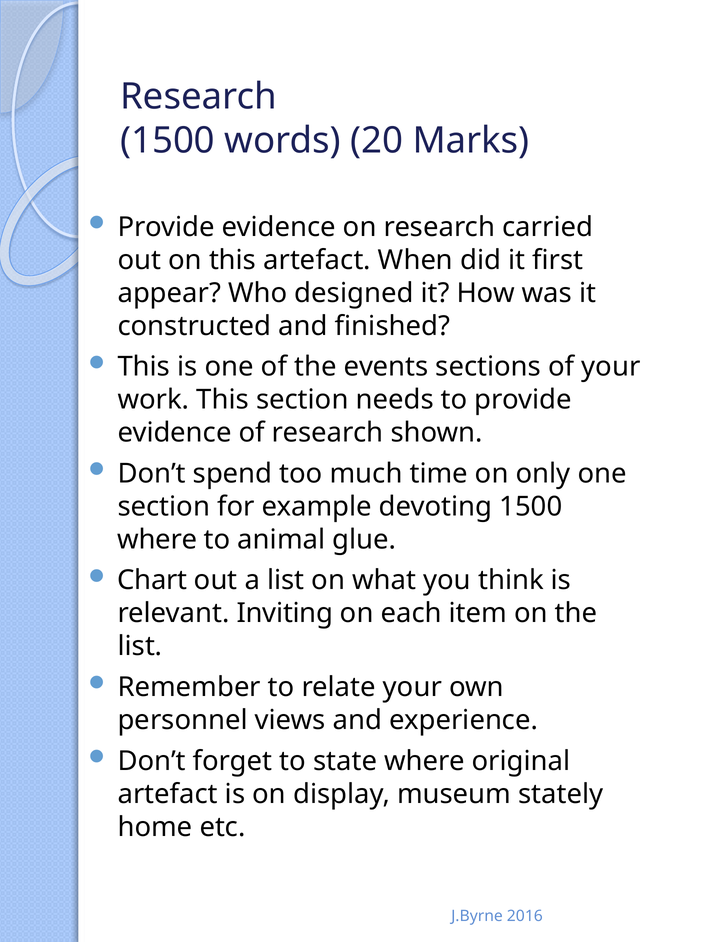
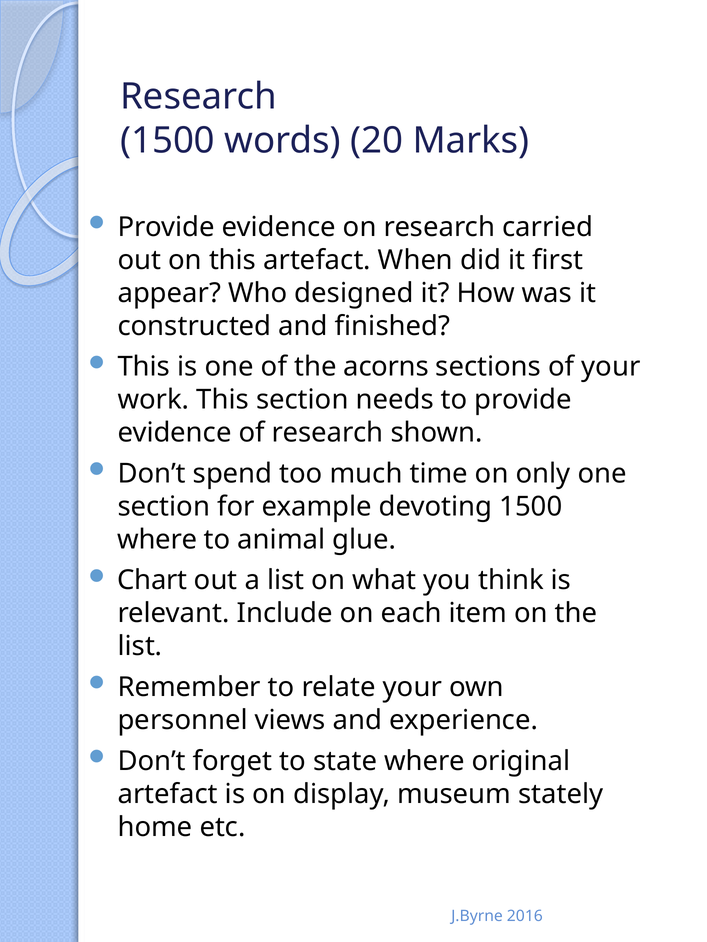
events: events -> acorns (386, 367)
Inviting: Inviting -> Include (285, 614)
